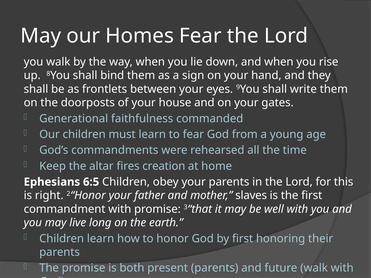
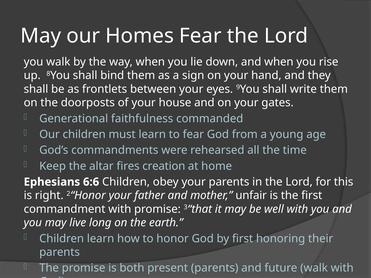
6:5: 6:5 -> 6:6 (91, 182)
slaves: slaves -> unfair (251, 196)
